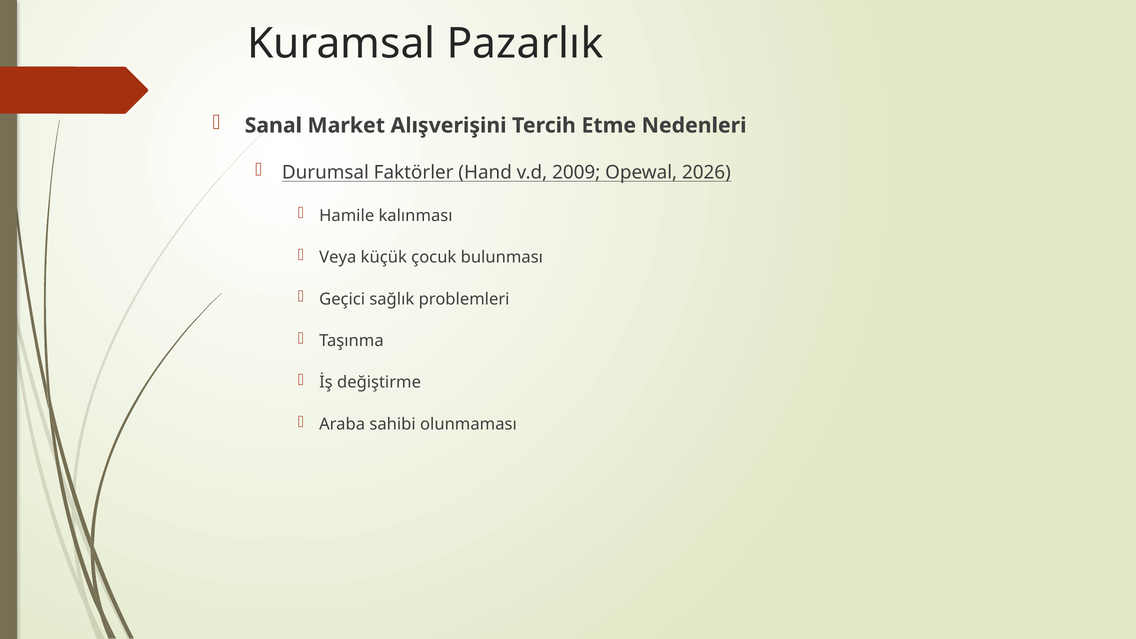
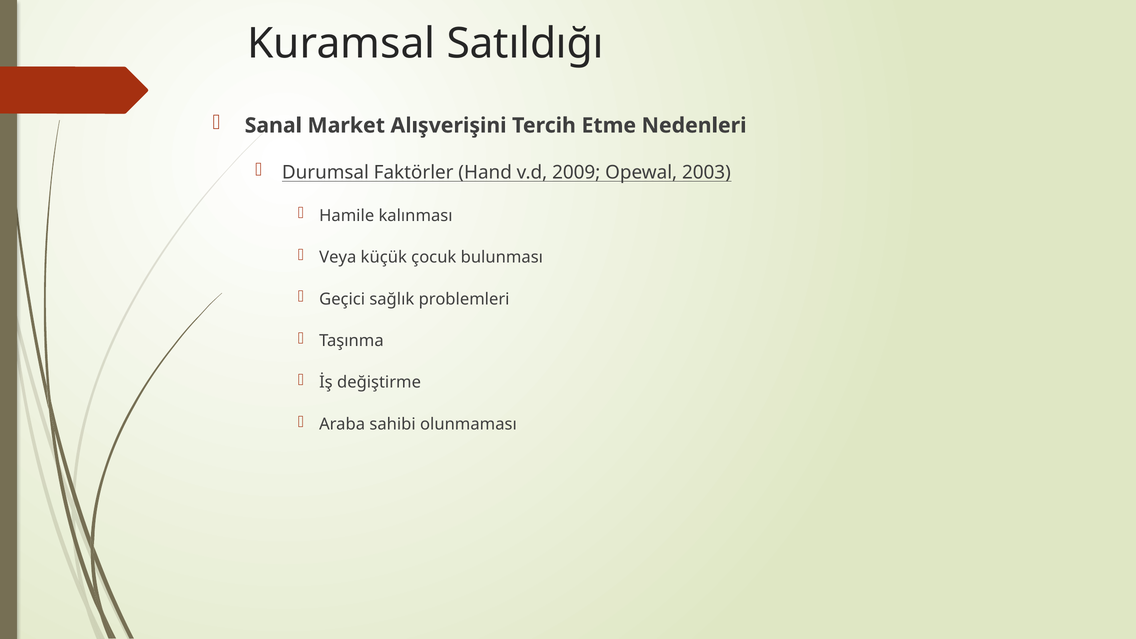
Pazarlık: Pazarlık -> Satıldığı (525, 44)
2026: 2026 -> 2003 (706, 173)
